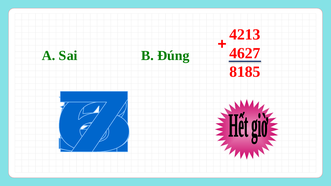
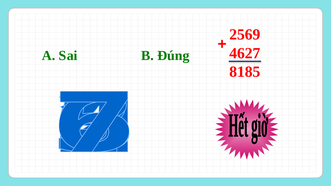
4213: 4213 -> 2569 (245, 35)
